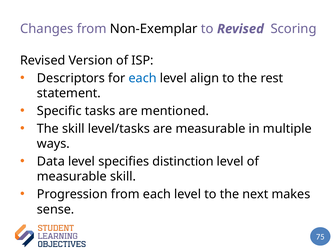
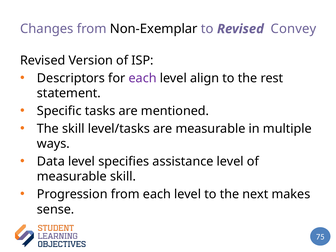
Scoring: Scoring -> Convey (293, 29)
each colour: blue -> purple (143, 78)
distinction: distinction -> assistance (183, 161)
